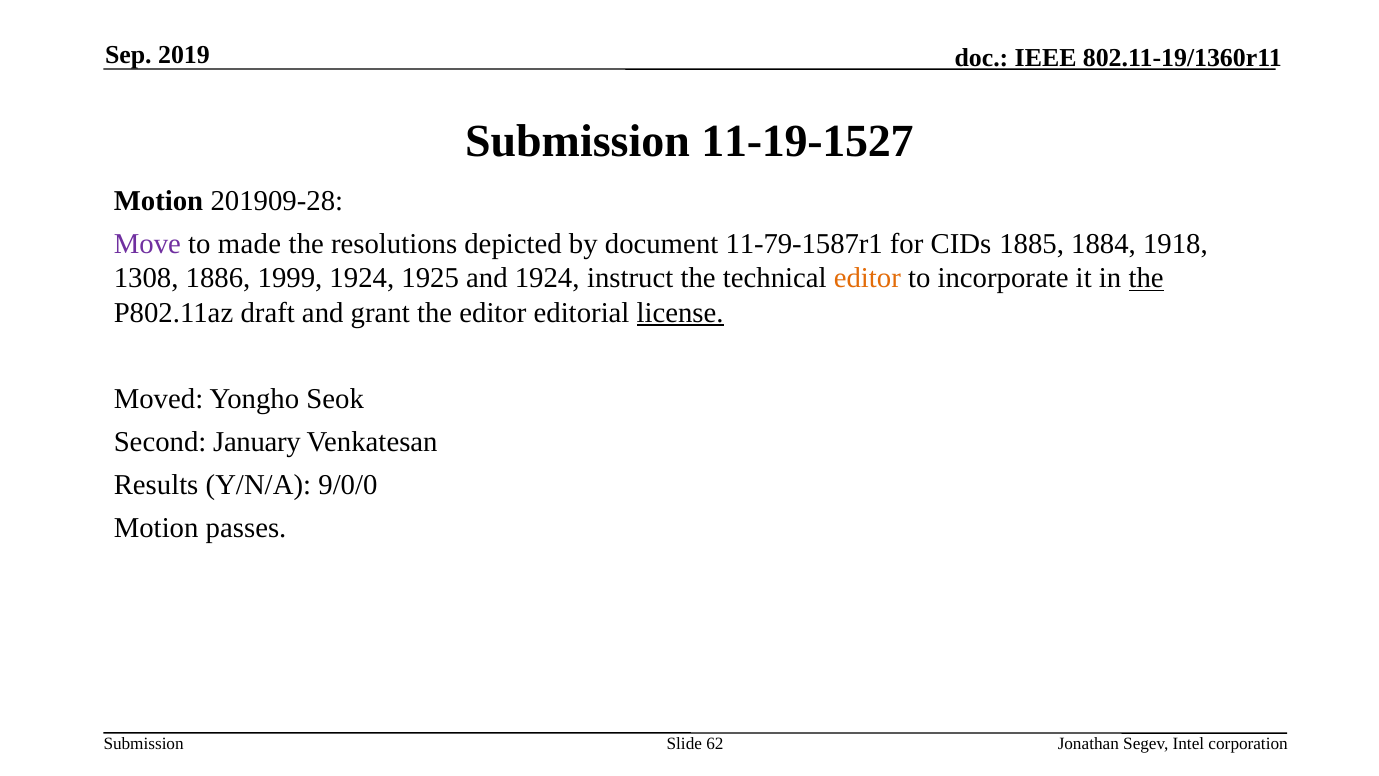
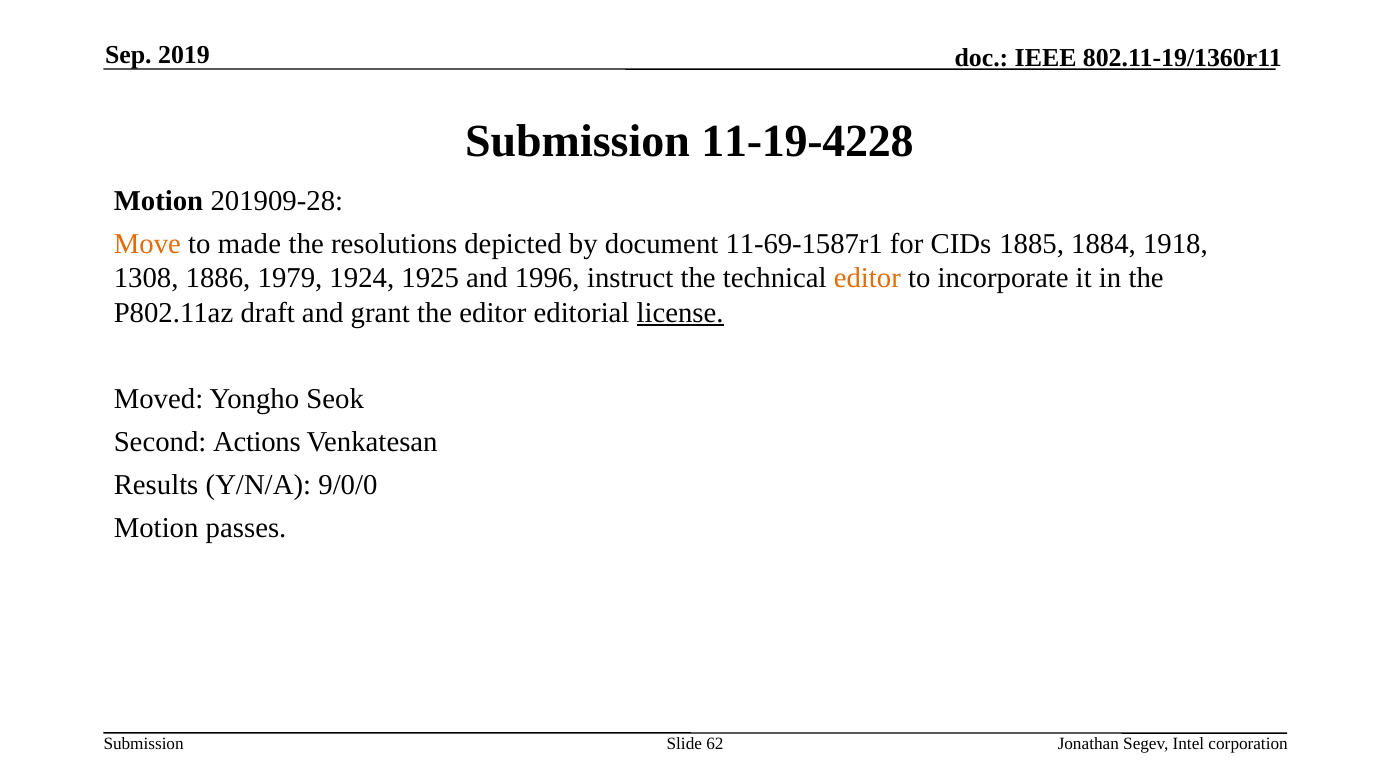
11-19-1527: 11-19-1527 -> 11-19-4228 (807, 141)
Move colour: purple -> orange (147, 244)
11-79-1587r1: 11-79-1587r1 -> 11-69-1587r1 (804, 244)
1999: 1999 -> 1979 (290, 278)
and 1924: 1924 -> 1996 (547, 278)
the underline: present -> none (1146, 278)
January: January -> Actions (257, 442)
